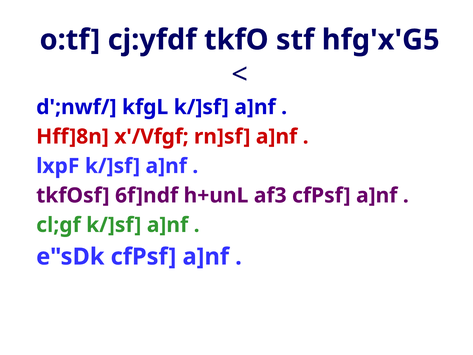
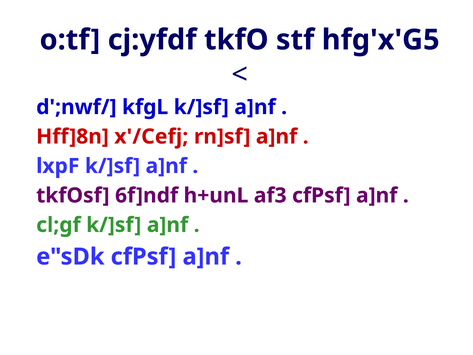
x'/Vfgf: x'/Vfgf -> x'/Cefj (151, 137)
